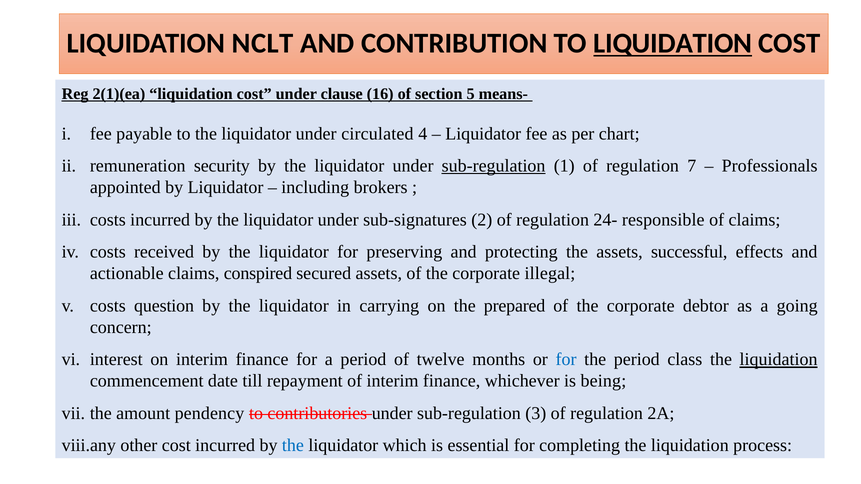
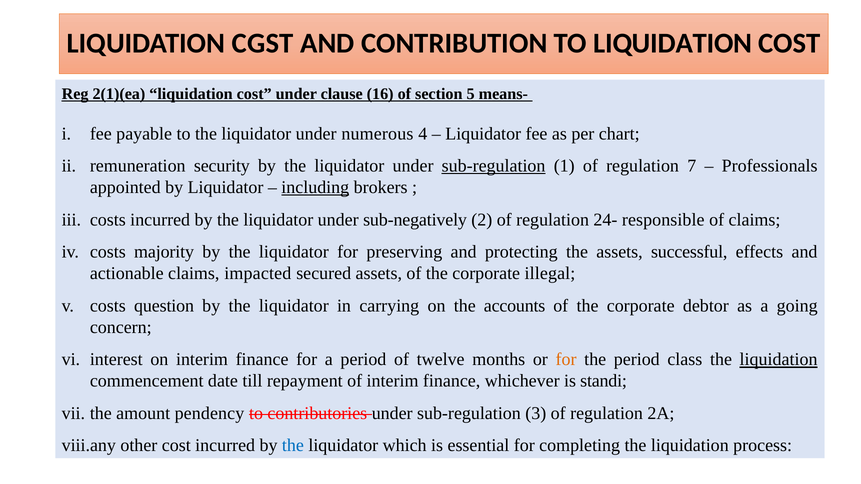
NCLT: NCLT -> CGST (263, 44)
LIQUIDATION underline: present -> none (673, 44)
circulated: circulated -> numerous (377, 134)
including underline: none -> present (315, 188)
sub-signatures: sub-signatures -> sub-negatively (415, 220)
received: received -> majority (164, 252)
conspired: conspired -> impacted (258, 274)
prepared: prepared -> accounts (515, 306)
for colour: blue -> orange (566, 360)
being: being -> standi (604, 381)
